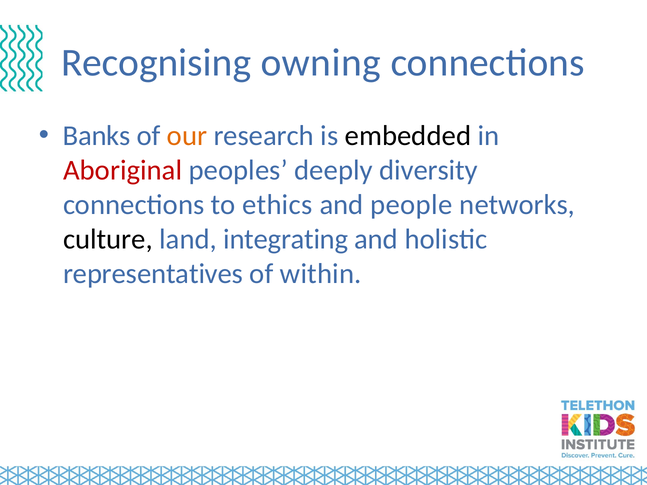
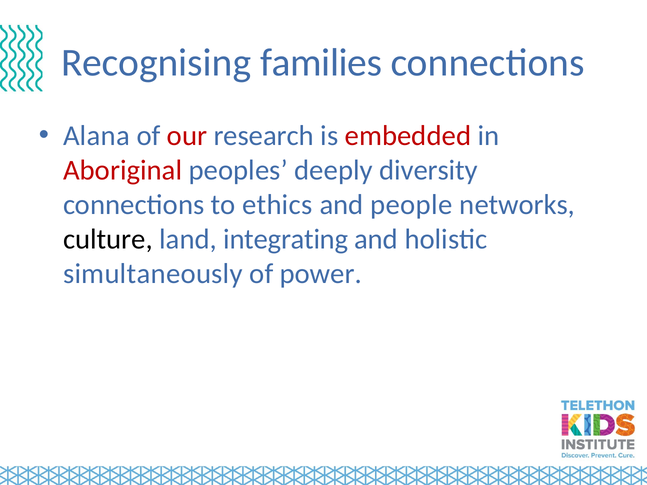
owning: owning -> families (321, 63)
Banks: Banks -> Alana (96, 136)
our colour: orange -> red (187, 136)
embedded colour: black -> red (408, 136)
representatives: representatives -> simultaneously (153, 274)
within: within -> power (321, 274)
